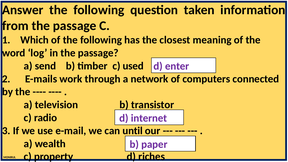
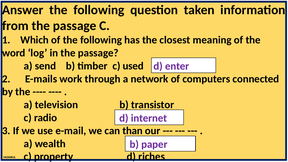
until: until -> than (133, 131)
